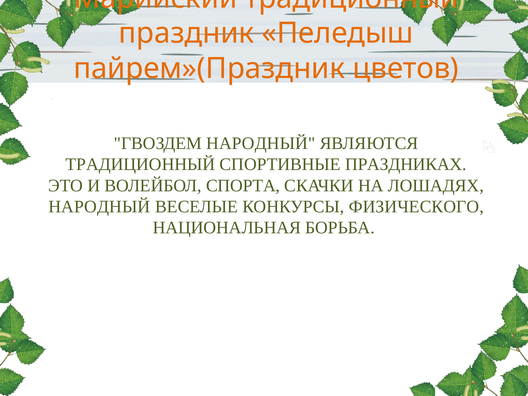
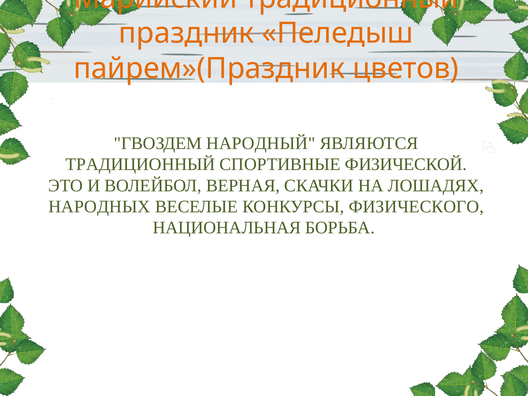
ПРАЗДНИКАХ: ПРАЗДНИКАХ -> ФИЗИЧЕСКОЙ (406, 164)
СПОРТА: СПОРТА -> ВЕРНАЯ (243, 186)
НАРОДНЫЙ: НАРОДНЫЙ -> НАРОДНЫХ (99, 207)
